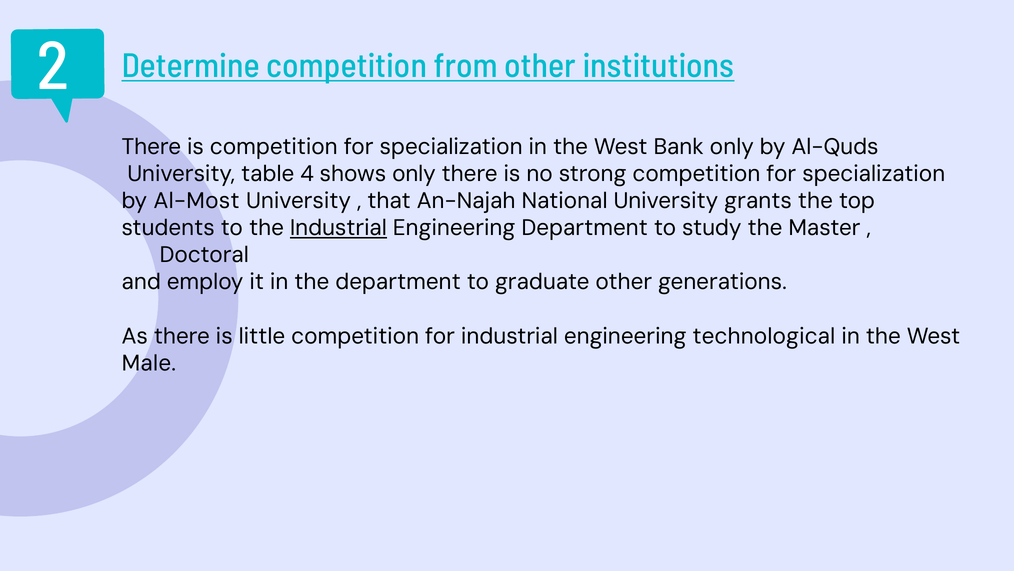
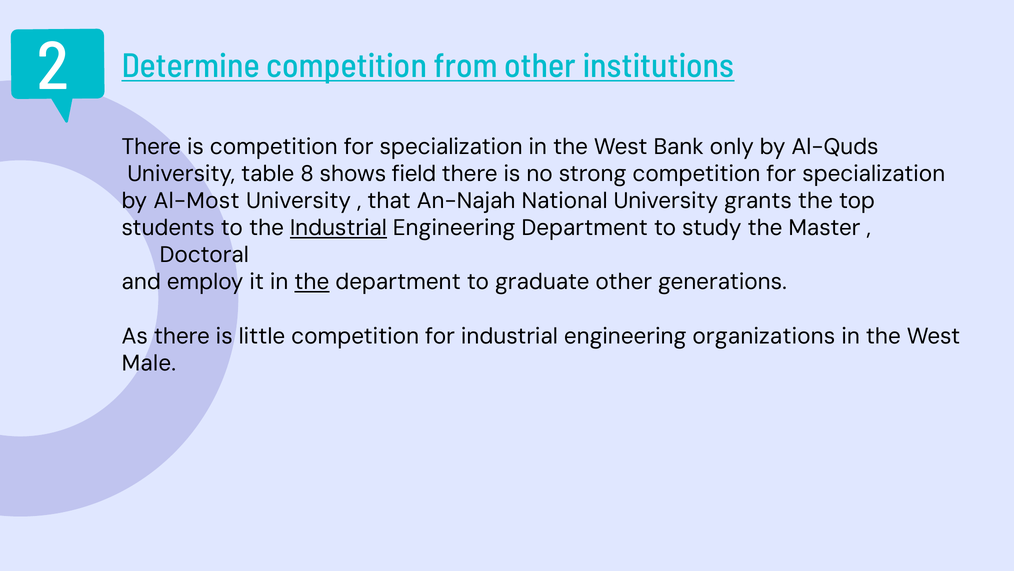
4: 4 -> 8 (307, 174)
shows only: only -> field (414, 174)
the underline: none -> present (312, 282)
technological: technological -> organizations (764, 336)
